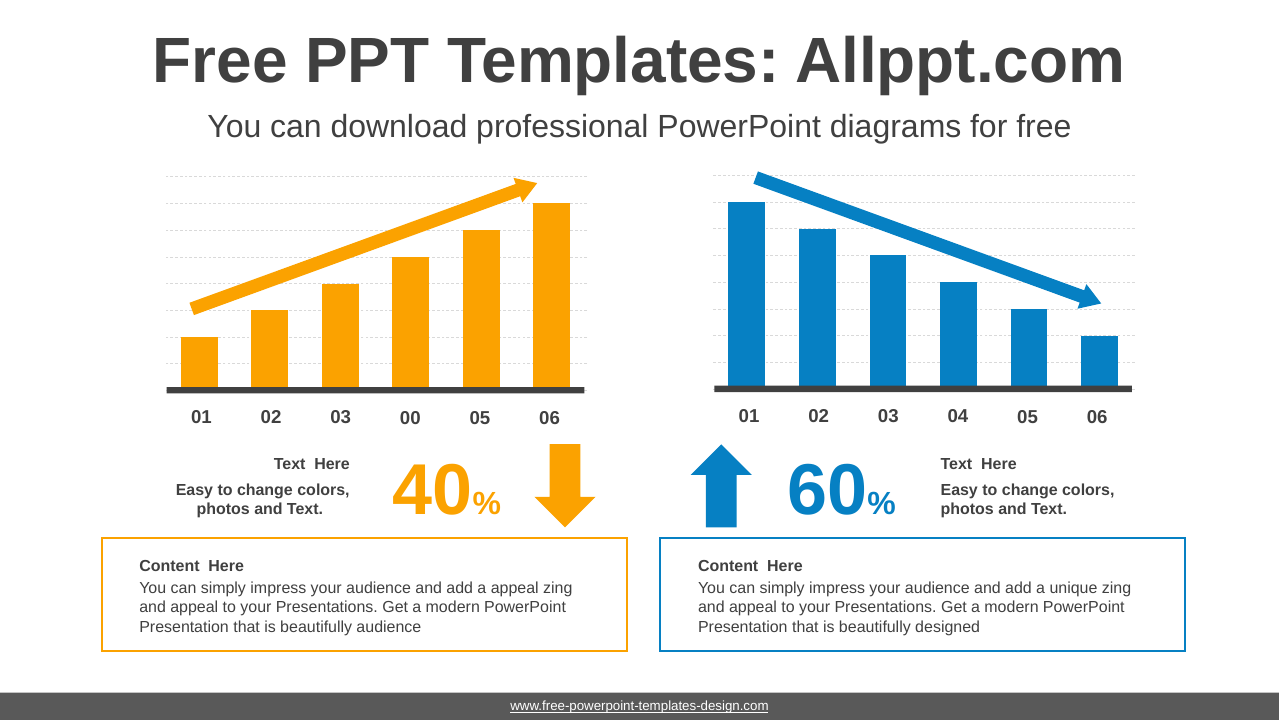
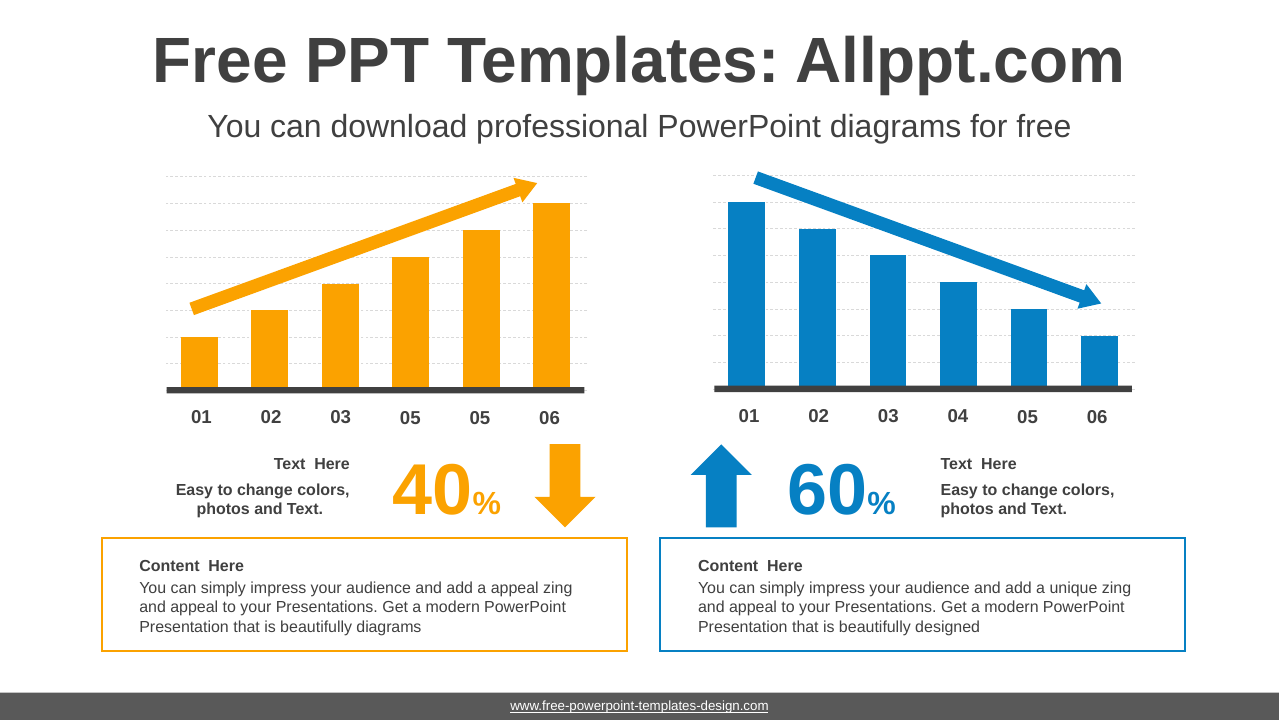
03 00: 00 -> 05 (410, 418)
beautifully audience: audience -> diagrams (389, 626)
